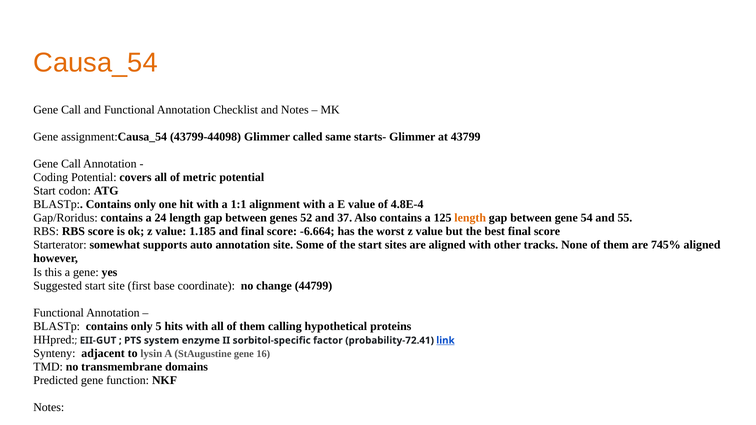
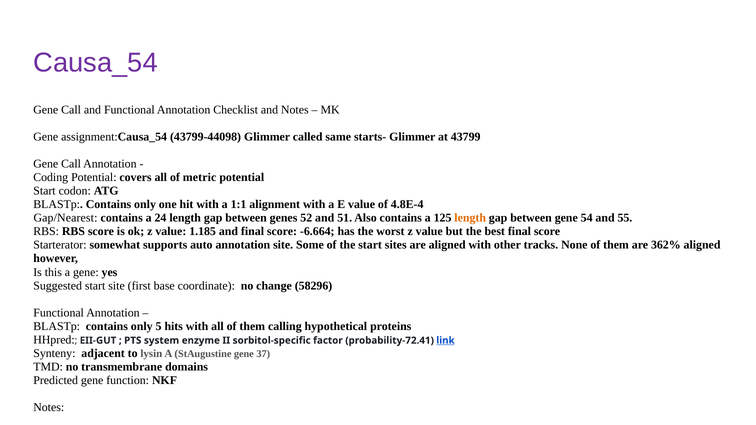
Causa_54 colour: orange -> purple (96, 63)
Gap/Roridus: Gap/Roridus -> Gap/Nearest (65, 218)
37: 37 -> 51 (345, 218)
745%: 745% -> 362% (666, 245)
44799: 44799 -> 58296 (314, 286)
16: 16 -> 37 (263, 354)
